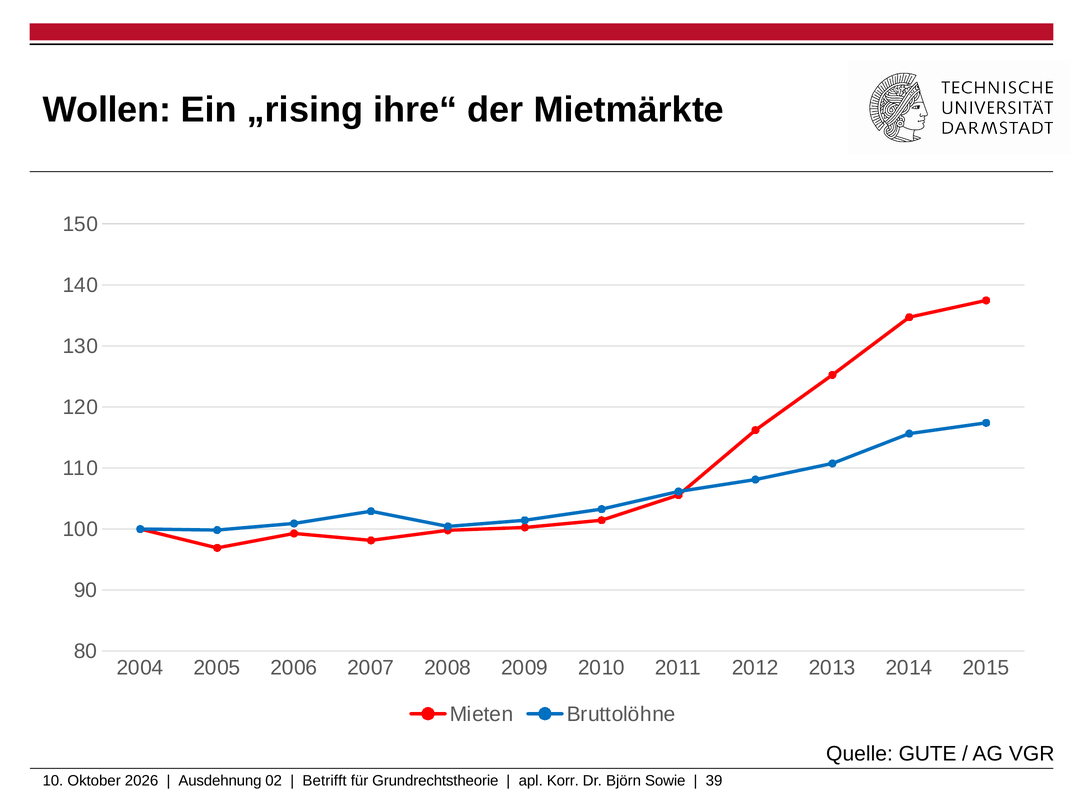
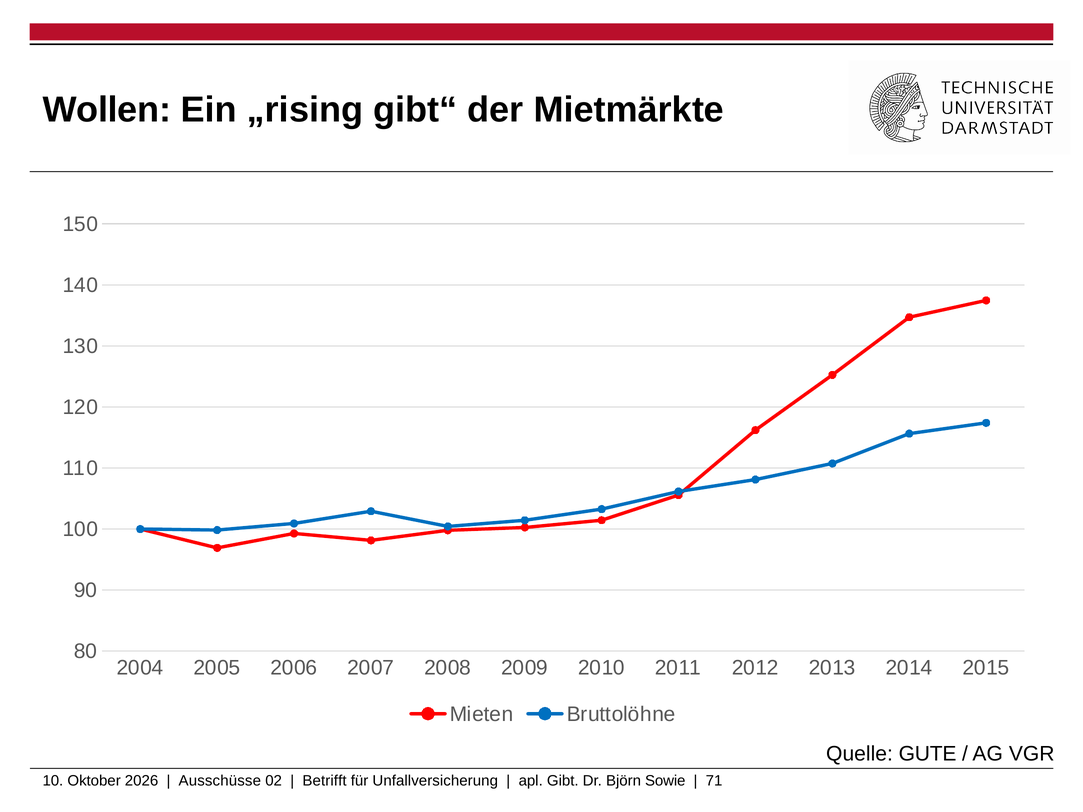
ihre“: ihre“ -> gibt“ (415, 110)
Ausdehnung: Ausdehnung -> Ausschüsse (220, 781)
Grundrechtstheorie: Grundrechtstheorie -> Unfallversicherung (435, 781)
Korr: Korr -> Gibt (563, 781)
39: 39 -> 71 (714, 781)
